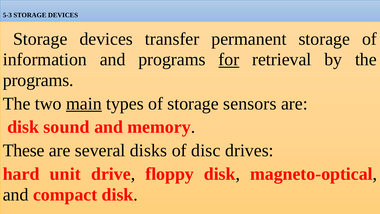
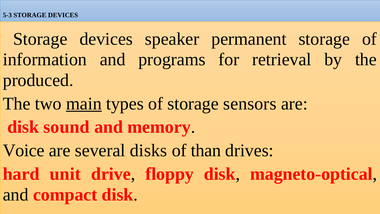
transfer: transfer -> speaker (172, 39)
for underline: present -> none (229, 60)
programs: programs -> produced (38, 80)
These: These -> Voice (24, 150)
disc: disc -> than (206, 150)
